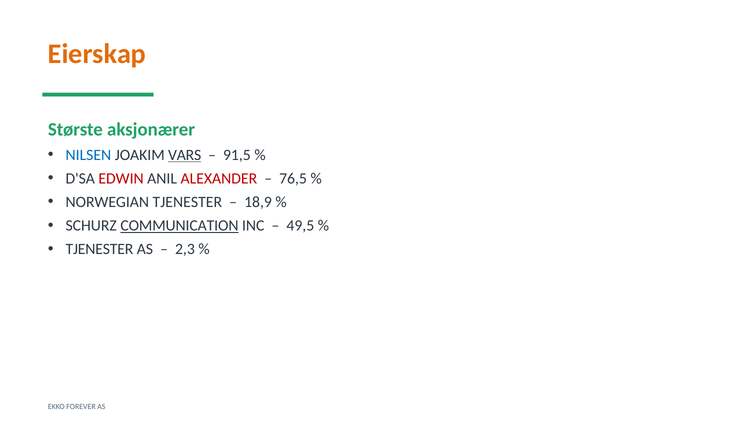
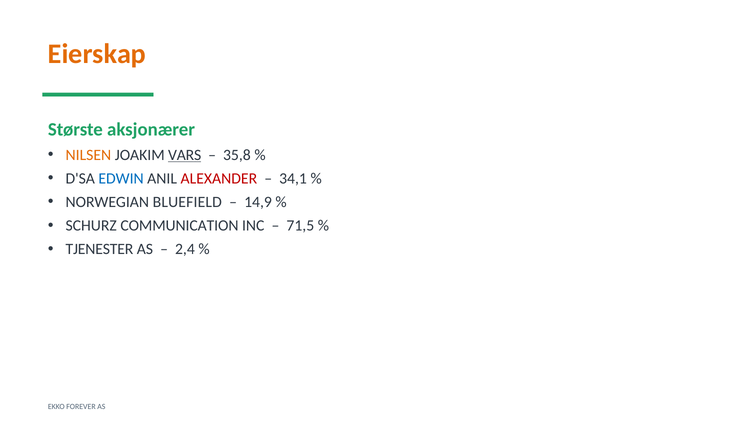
NILSEN colour: blue -> orange (88, 155)
91,5: 91,5 -> 35,8 (237, 155)
EDWIN colour: red -> blue (121, 178)
76,5: 76,5 -> 34,1 (293, 178)
NORWEGIAN TJENESTER: TJENESTER -> BLUEFIELD (187, 202)
18,9: 18,9 -> 14,9 (258, 202)
COMMUNICATION underline: present -> none (179, 225)
49,5: 49,5 -> 71,5 (300, 225)
2,3: 2,3 -> 2,4 (185, 249)
